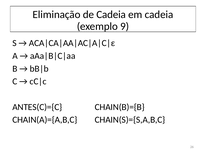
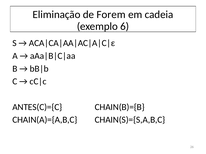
de Cadeia: Cadeia -> Forem (111, 15)
9: 9 -> 6 (125, 26)
